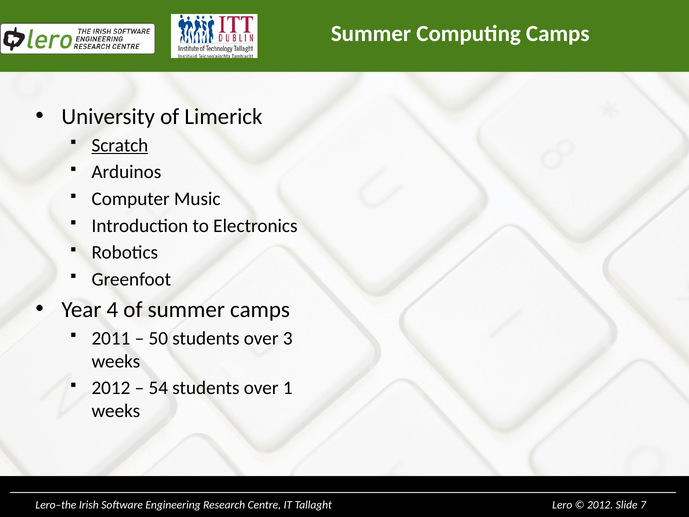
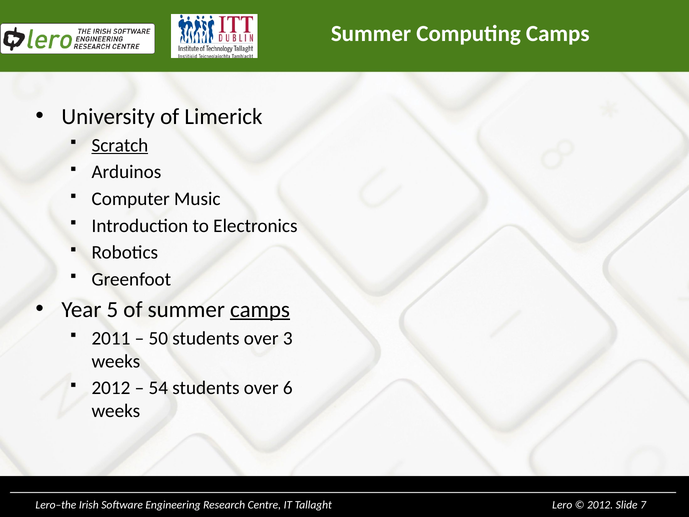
4: 4 -> 5 (112, 309)
camps underline: none -> present (260, 309)
1: 1 -> 6 (288, 388)
